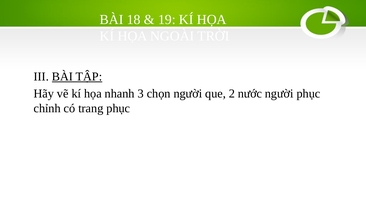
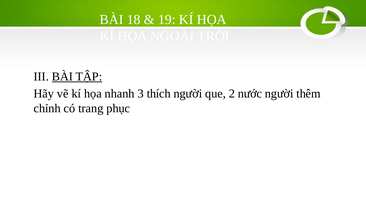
chọn: chọn -> thích (159, 94)
người phục: phục -> thêm (308, 94)
